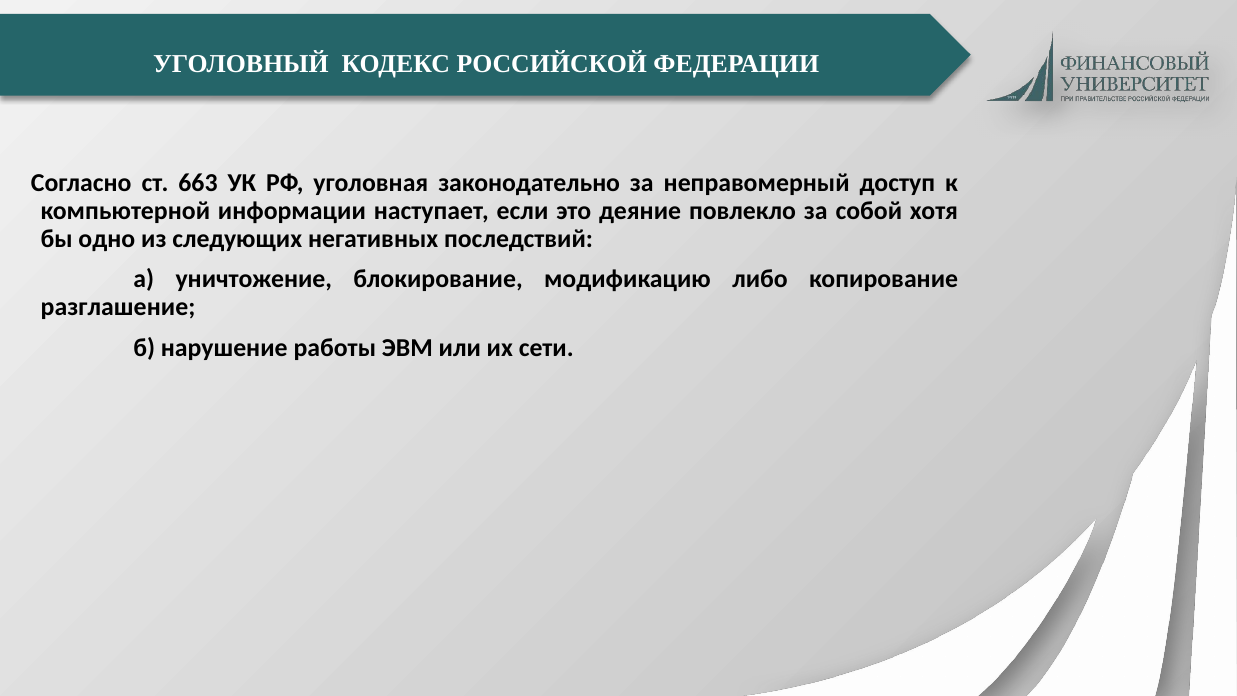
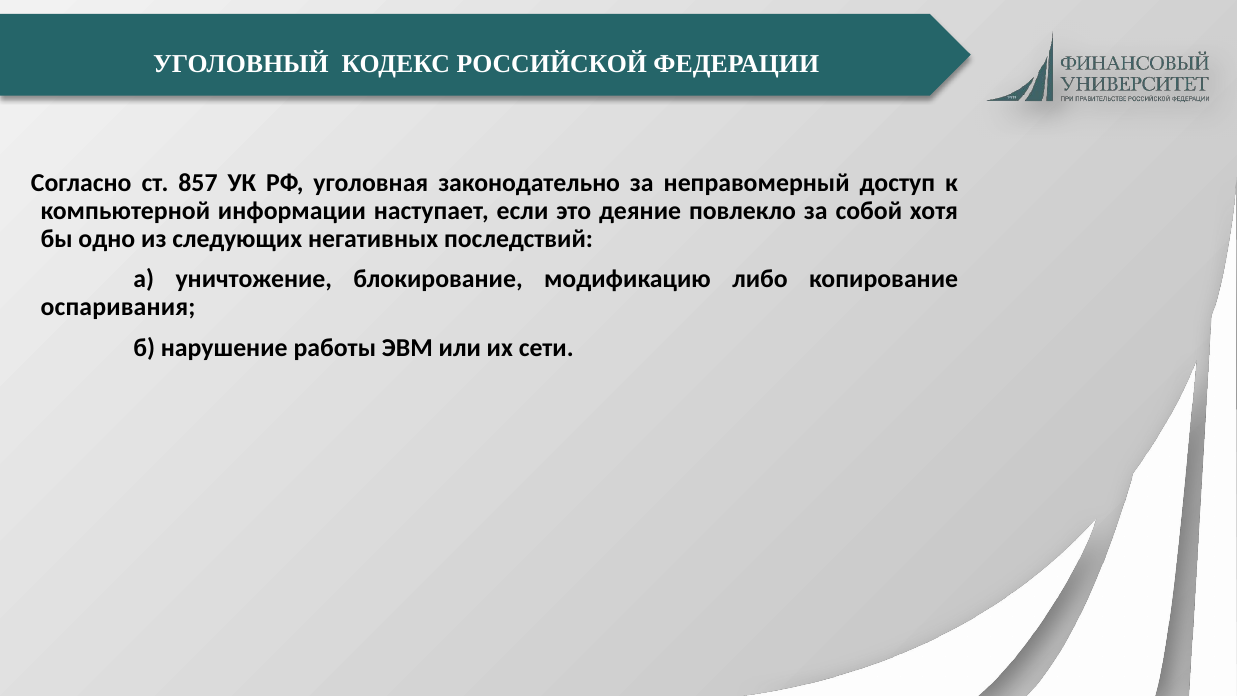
663: 663 -> 857 (198, 183)
разглашение: разглашение -> оспаривания (118, 307)
